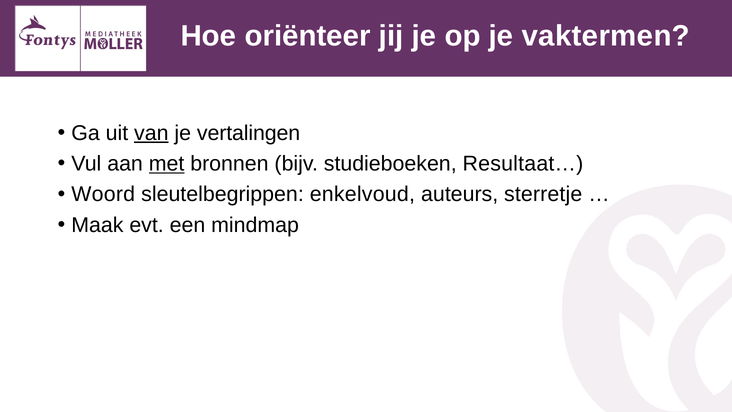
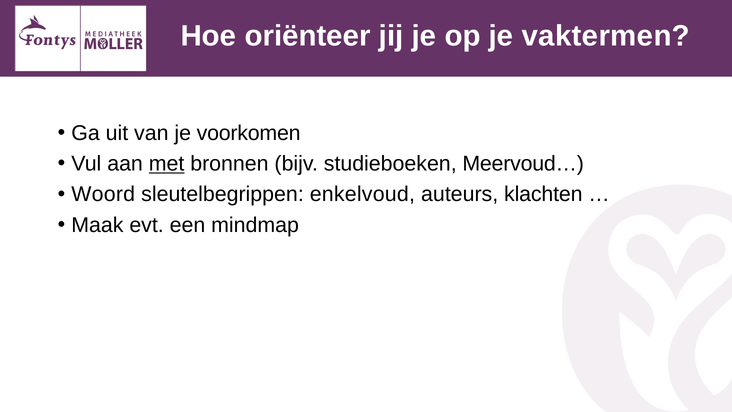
van underline: present -> none (151, 133)
vertalingen: vertalingen -> voorkomen (249, 133)
Resultaat…: Resultaat… -> Meervoud… (523, 164)
sterretje: sterretje -> klachten (543, 194)
